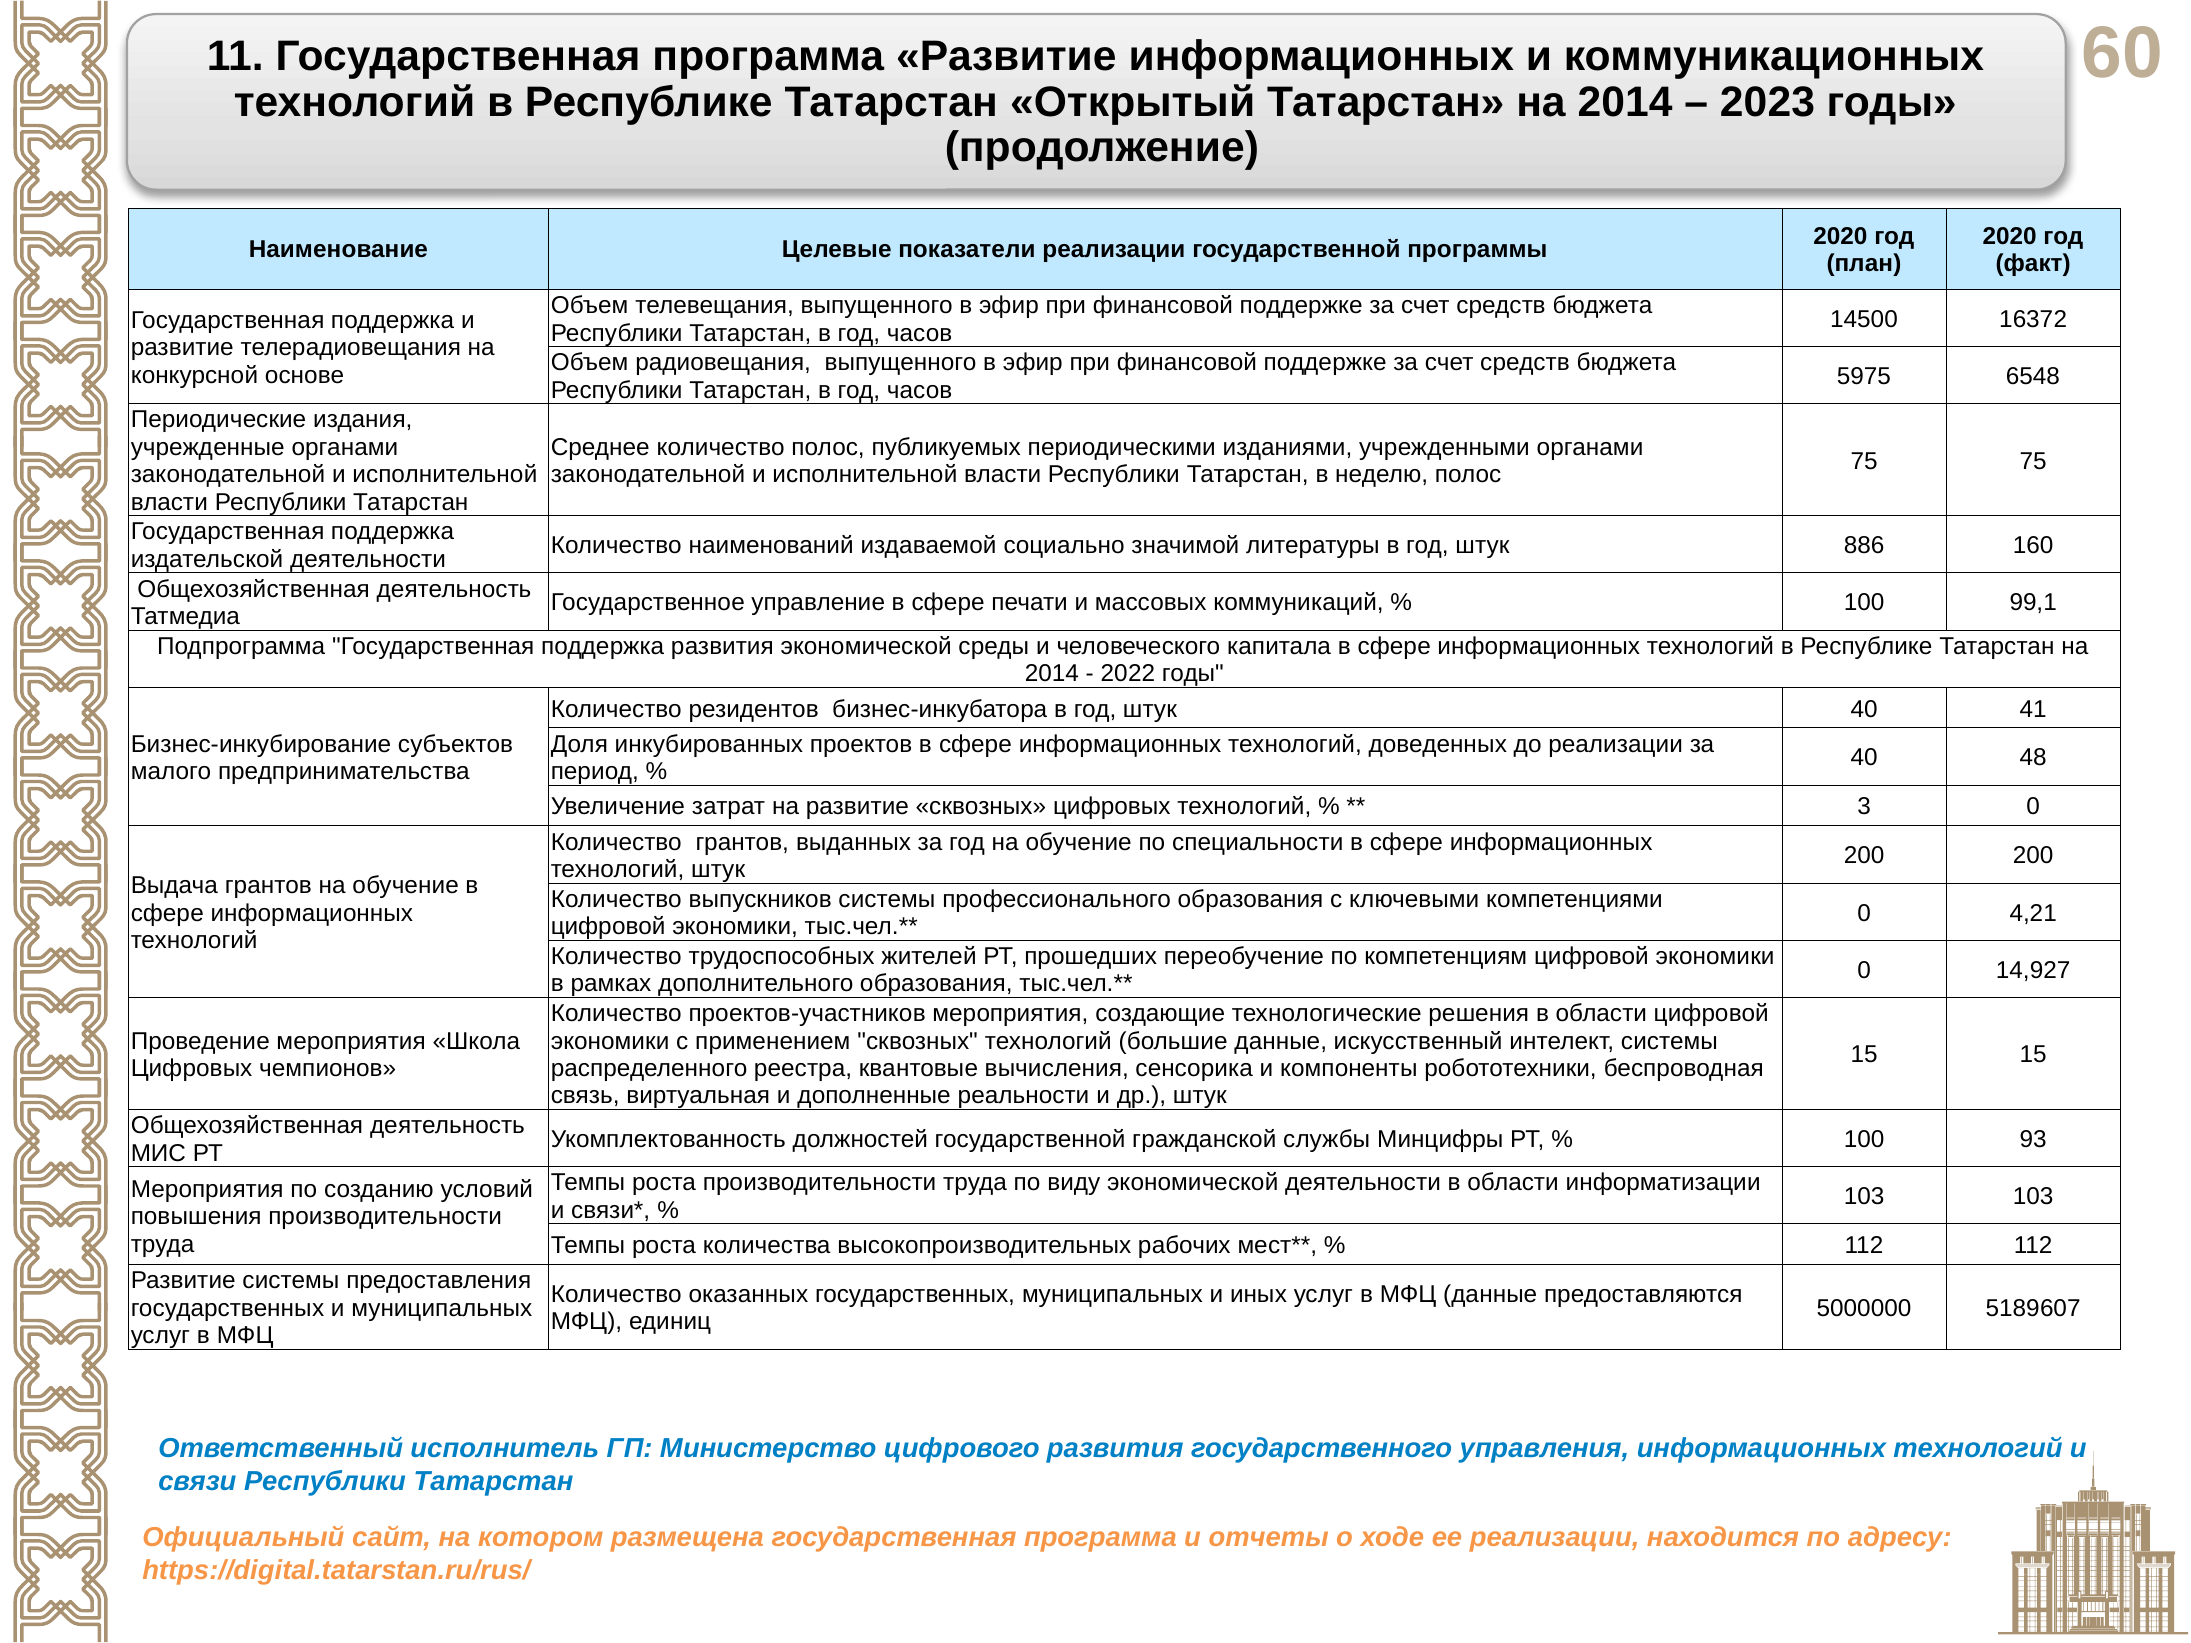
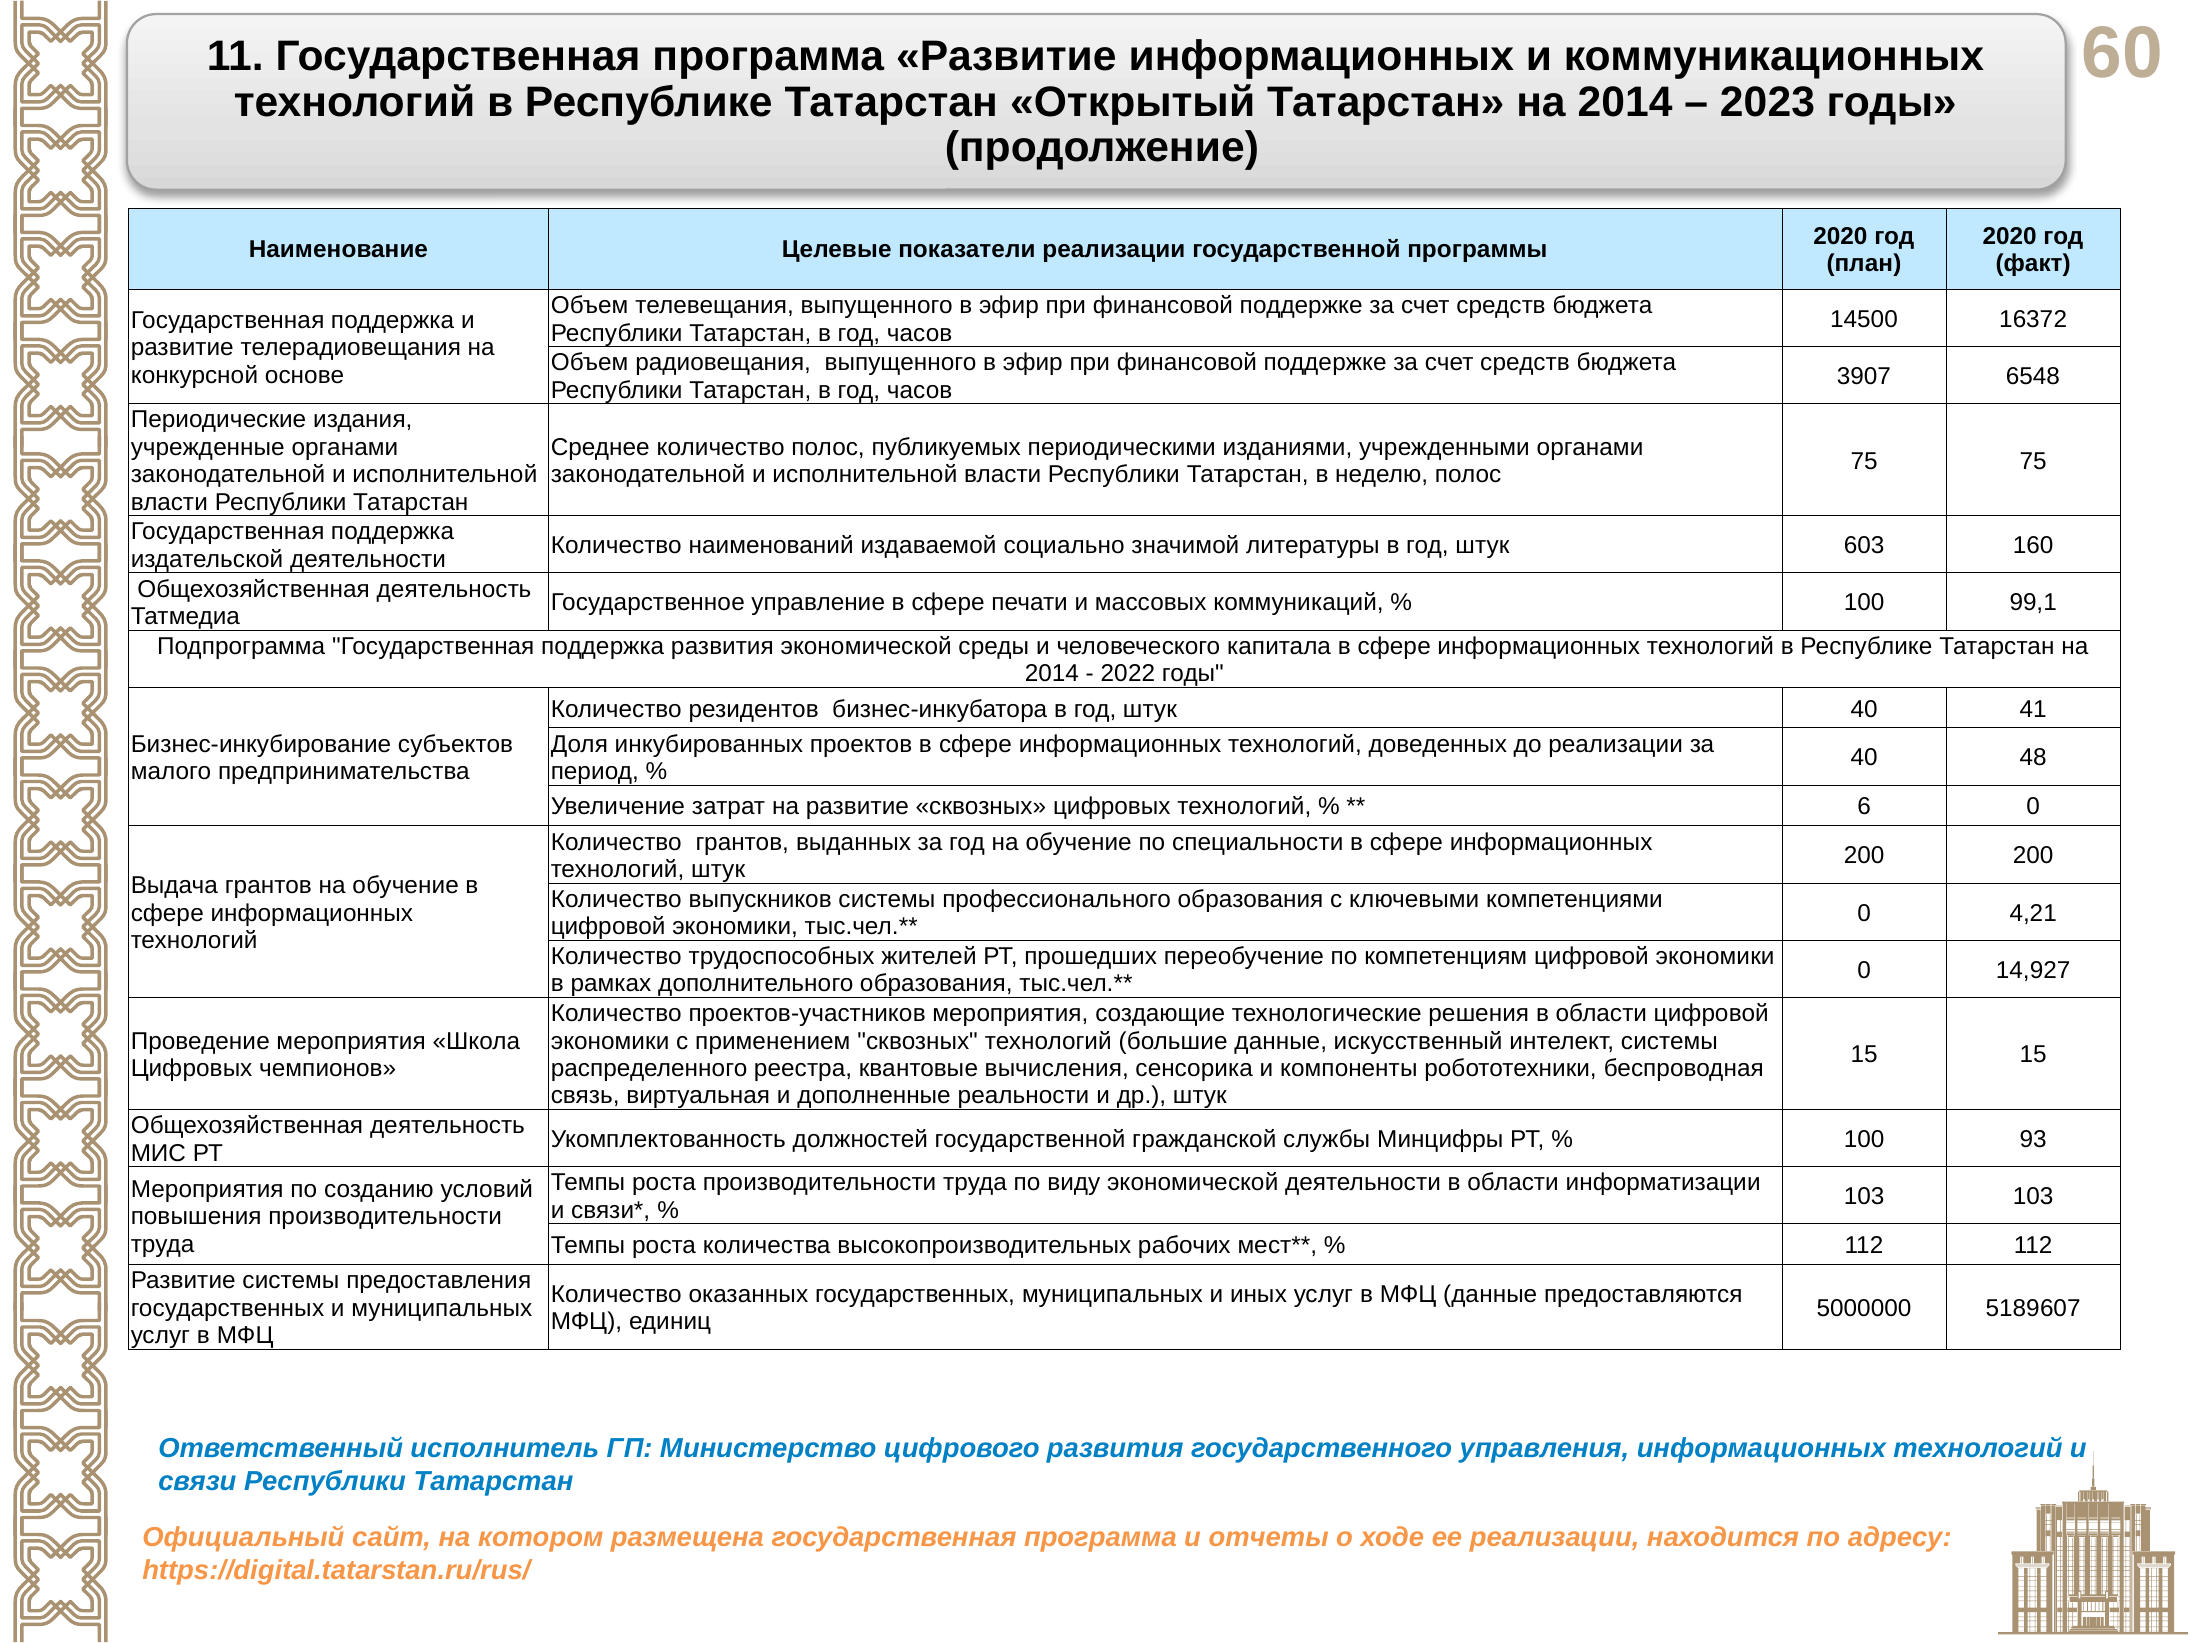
5975: 5975 -> 3907 (1864, 377)
886: 886 -> 603 (1864, 546)
3: 3 -> 6 (1864, 807)
